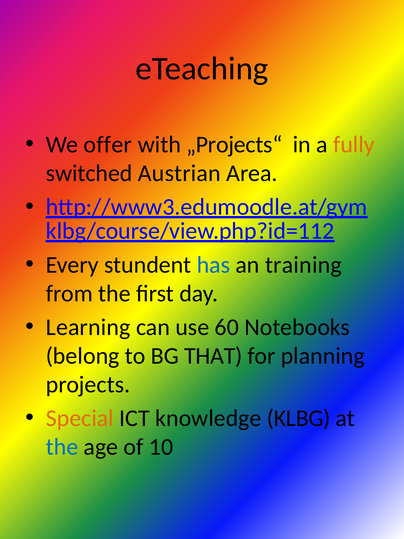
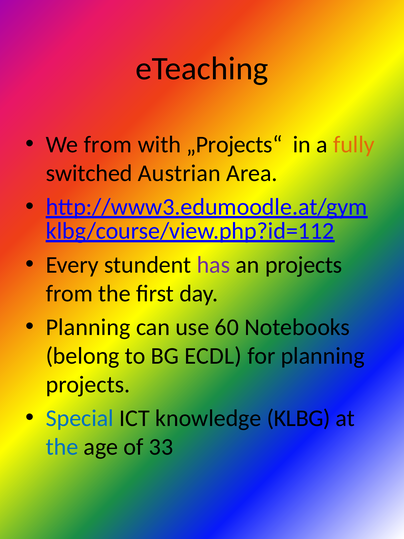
We offer: offer -> from (108, 144)
has colour: blue -> purple (213, 265)
an training: training -> projects (304, 265)
Learning: Learning -> Planning (88, 327)
THAT: THAT -> ECDL (213, 356)
Special colour: orange -> blue (80, 418)
10: 10 -> 33 (161, 447)
